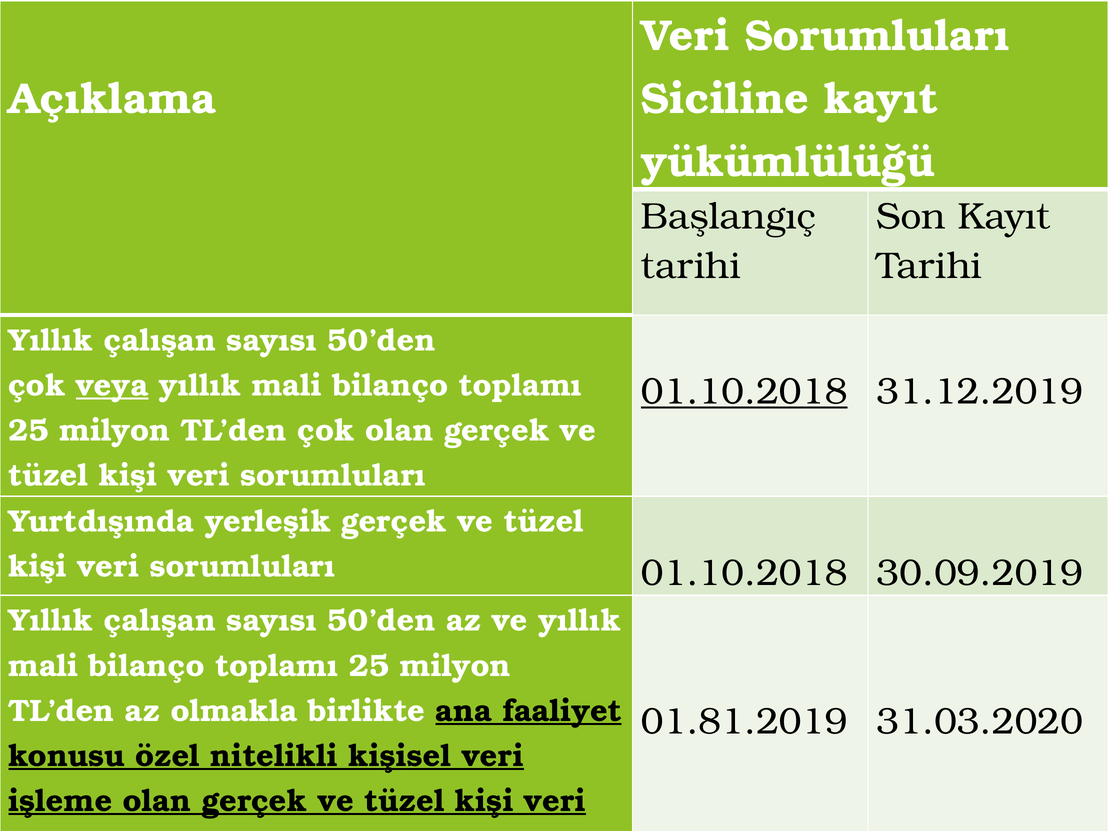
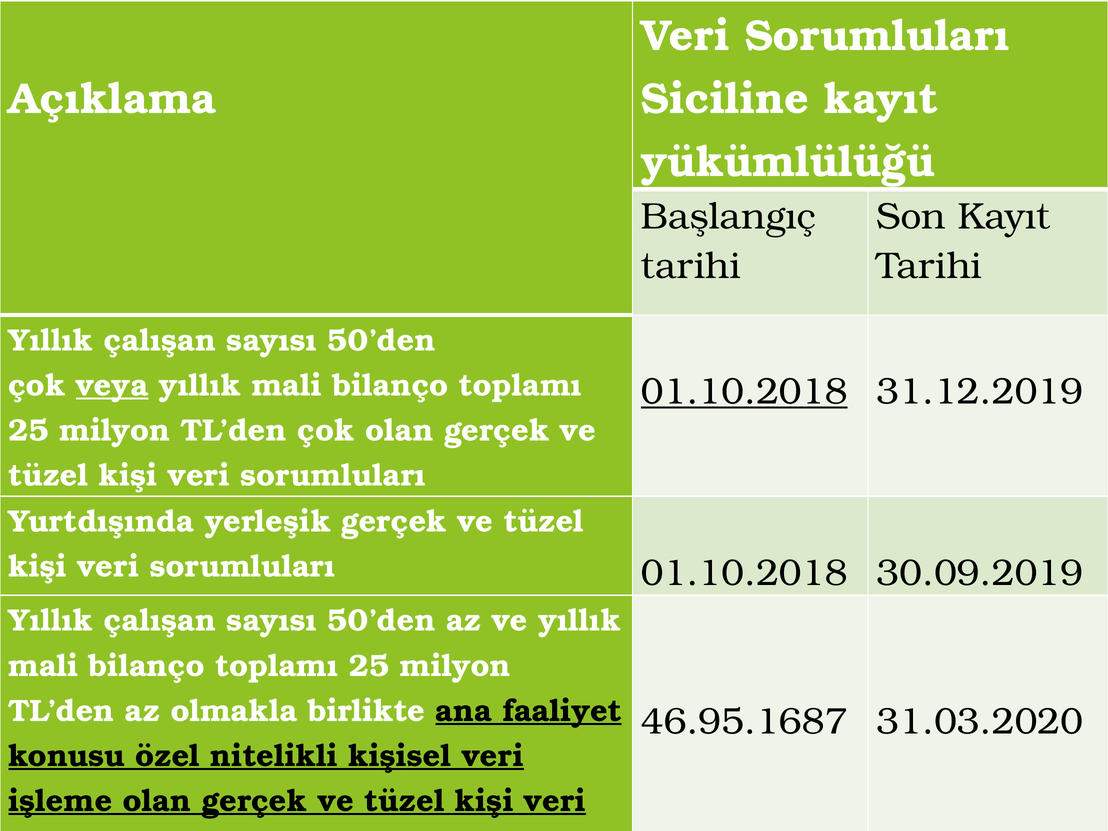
01.81.2019: 01.81.2019 -> 46.95.1687 (744, 722)
